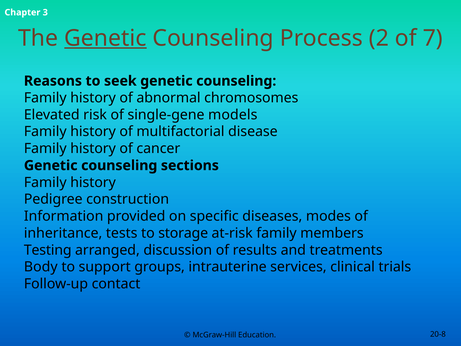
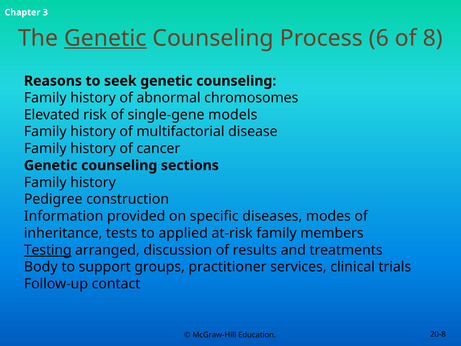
2: 2 -> 6 (379, 38)
7: 7 -> 8 (433, 38)
storage: storage -> applied (183, 233)
Testing underline: none -> present (48, 250)
intrauterine: intrauterine -> practitioner (228, 267)
